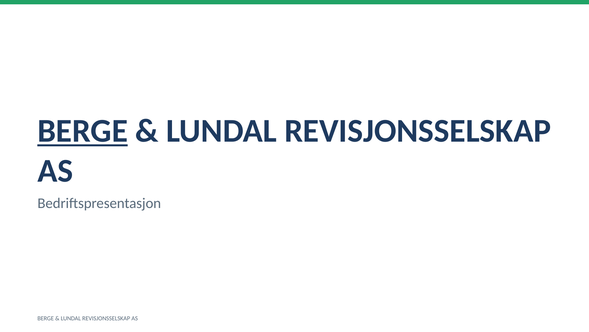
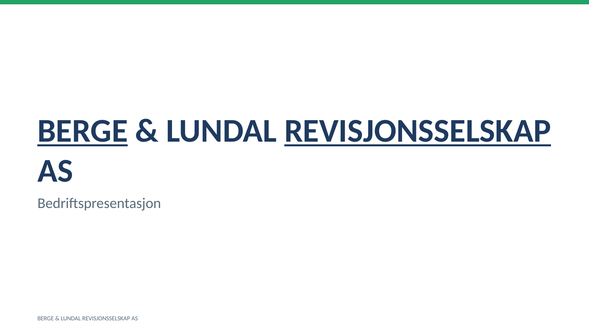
REVISJONSSELSKAP underline: none -> present (418, 131)
